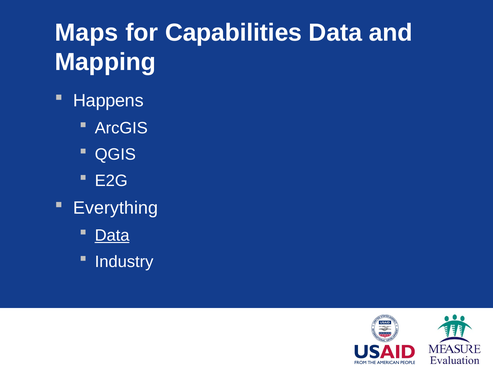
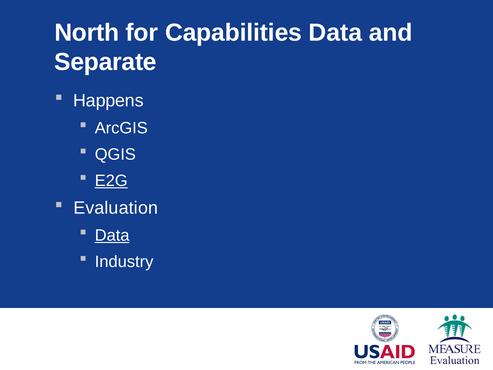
Maps: Maps -> North (87, 33)
Mapping: Mapping -> Separate (106, 62)
E2G underline: none -> present (111, 180)
Everything: Everything -> Evaluation (116, 208)
